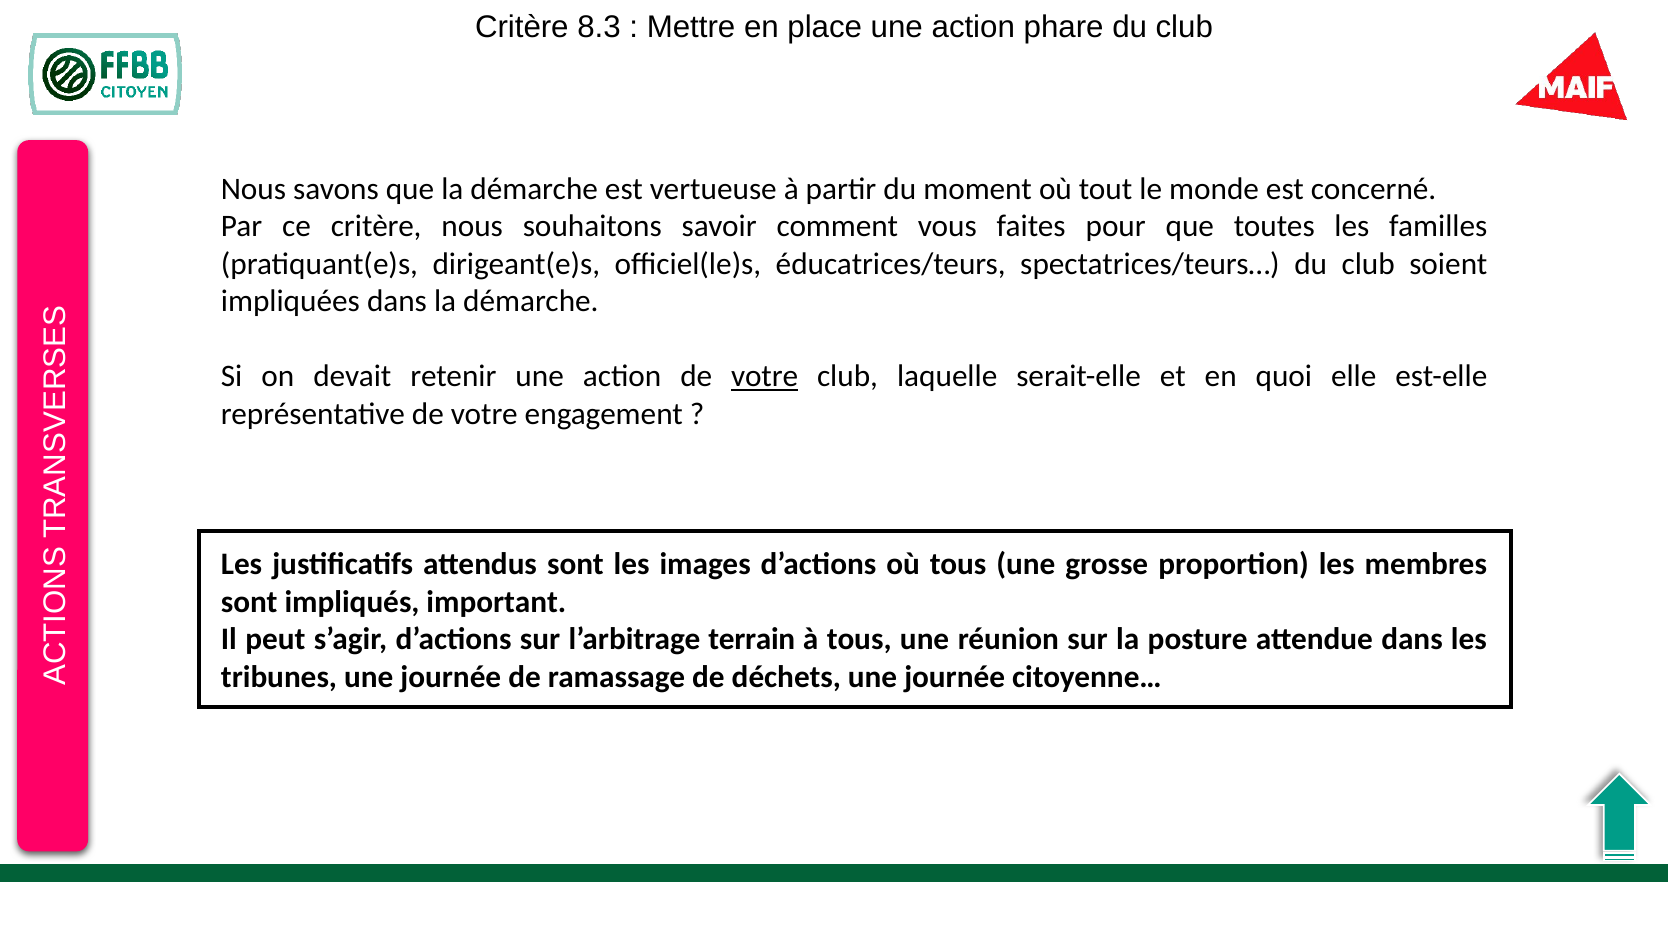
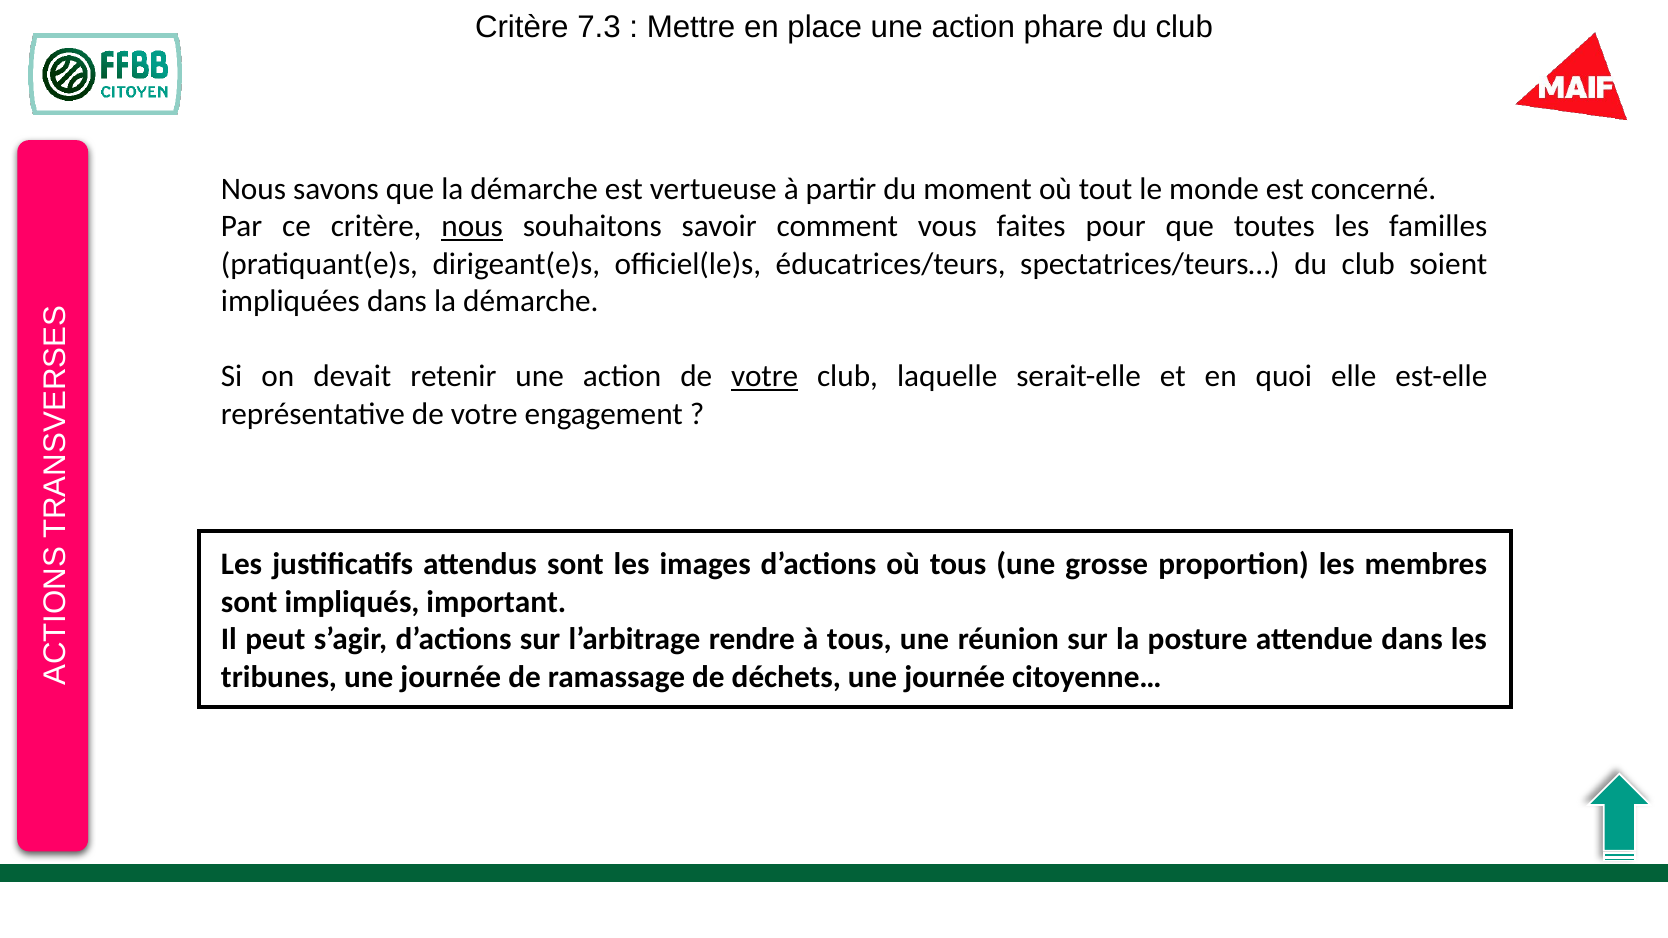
8.3: 8.3 -> 7.3 (599, 27)
nous underline: none -> present (472, 227)
terrain: terrain -> rendre (752, 639)
